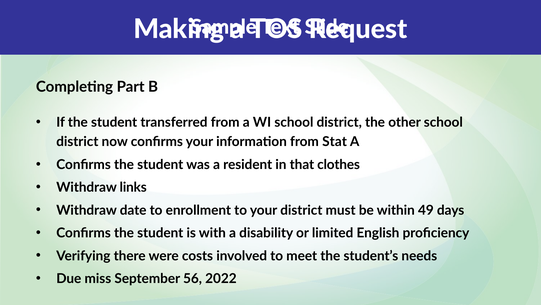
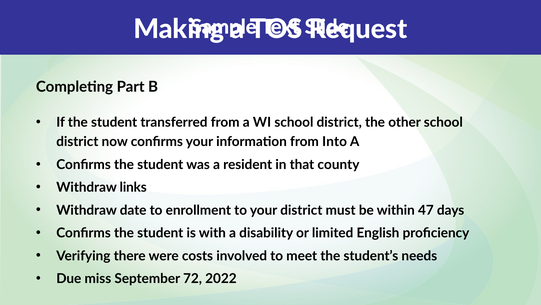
Stat: Stat -> Into (335, 142)
clothes: clothes -> county (338, 164)
49: 49 -> 47 (426, 210)
56: 56 -> 72 (193, 278)
